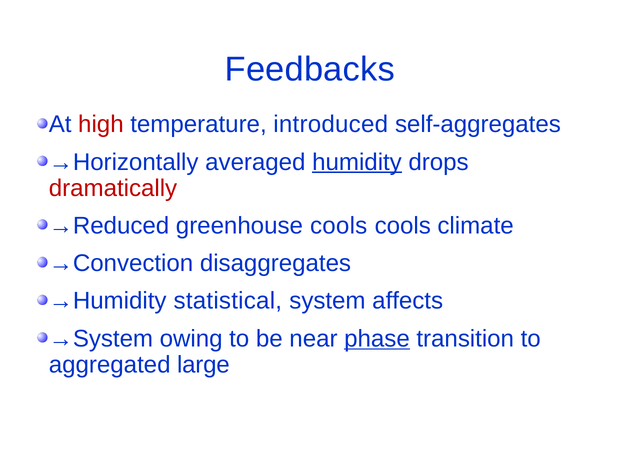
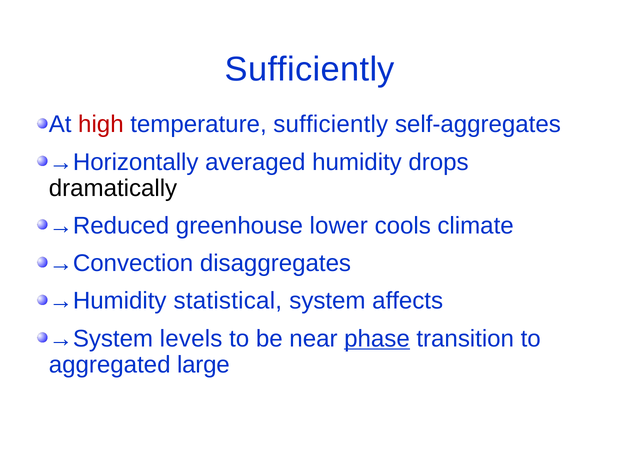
Feedbacks: Feedbacks -> Sufficiently (310, 69)
temperature introduced: introduced -> sufficiently (331, 124)
humidity underline: present -> none (357, 162)
dramatically colour: red -> black (113, 188)
greenhouse cools: cools -> lower (339, 226)
owing: owing -> levels (191, 339)
